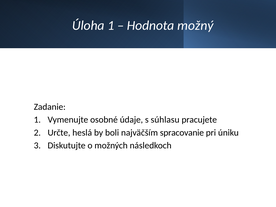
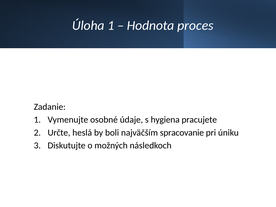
možný: možný -> proces (195, 25)
súhlasu: súhlasu -> hygiena (165, 120)
